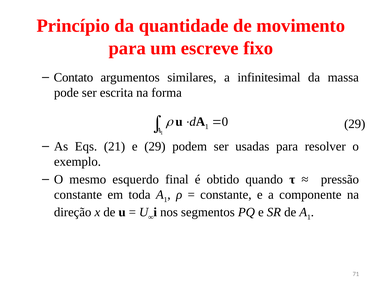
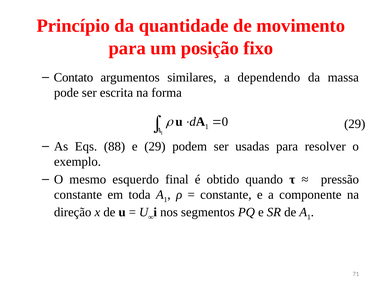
escreve: escreve -> posição (210, 48)
infinitesimal: infinitesimal -> dependendo (269, 77)
21: 21 -> 88 (115, 146)
